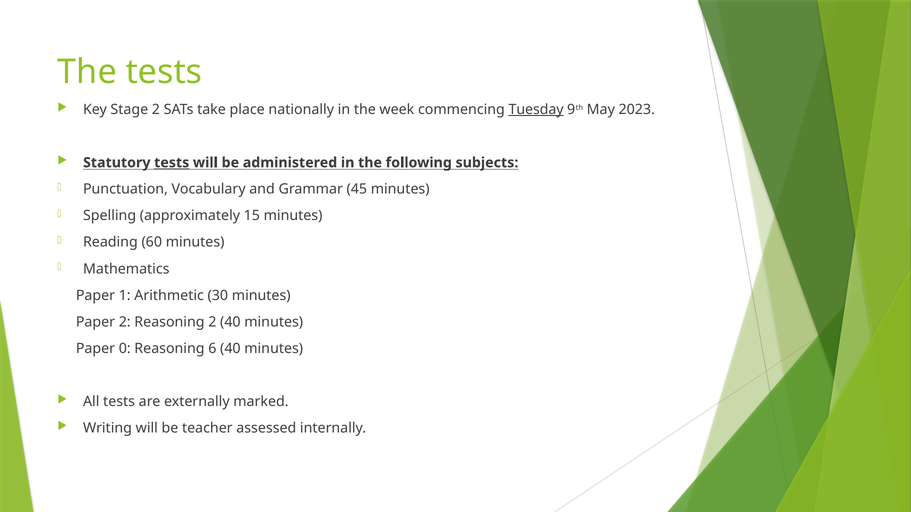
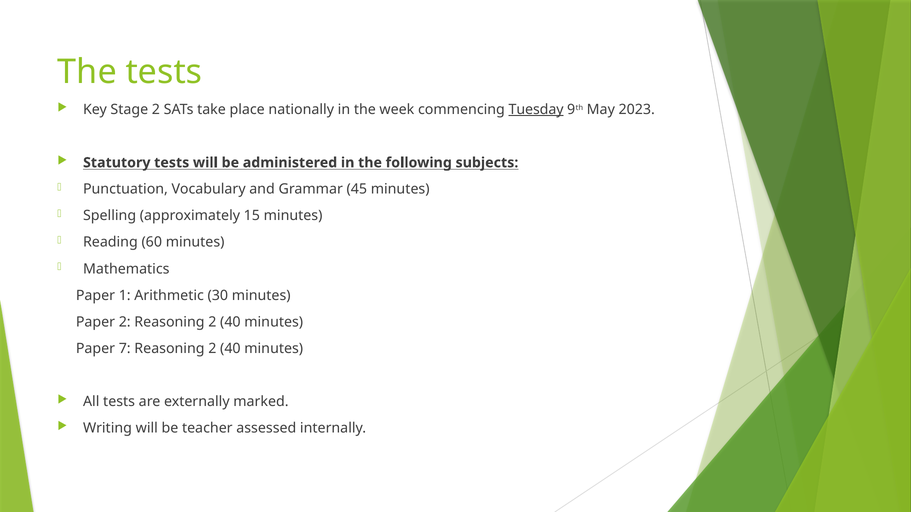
tests underline: present -> none (172, 163)
0: 0 -> 7 (125, 349)
6: 6 -> 2 (212, 349)
